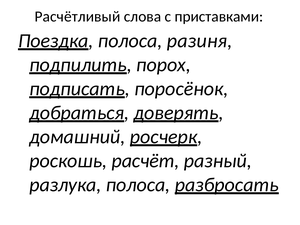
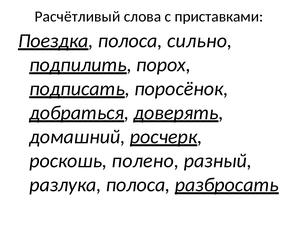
разиня: разиня -> сильно (200, 41)
расчёт: расчёт -> полено (145, 161)
